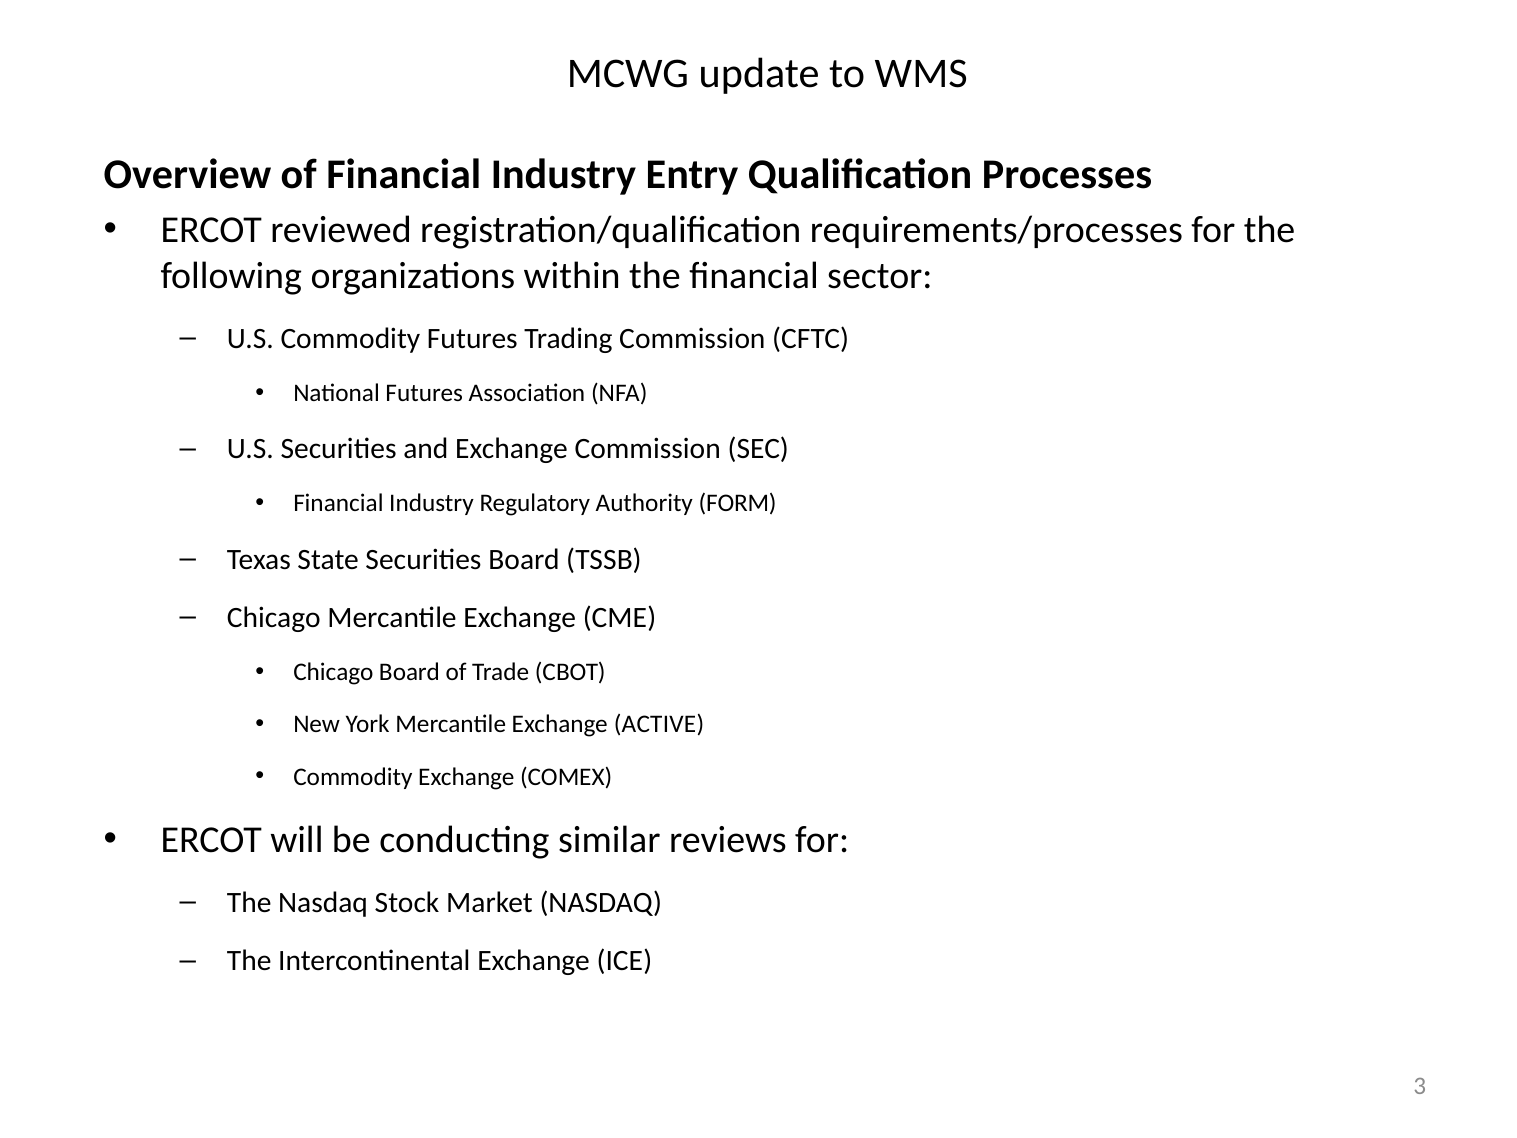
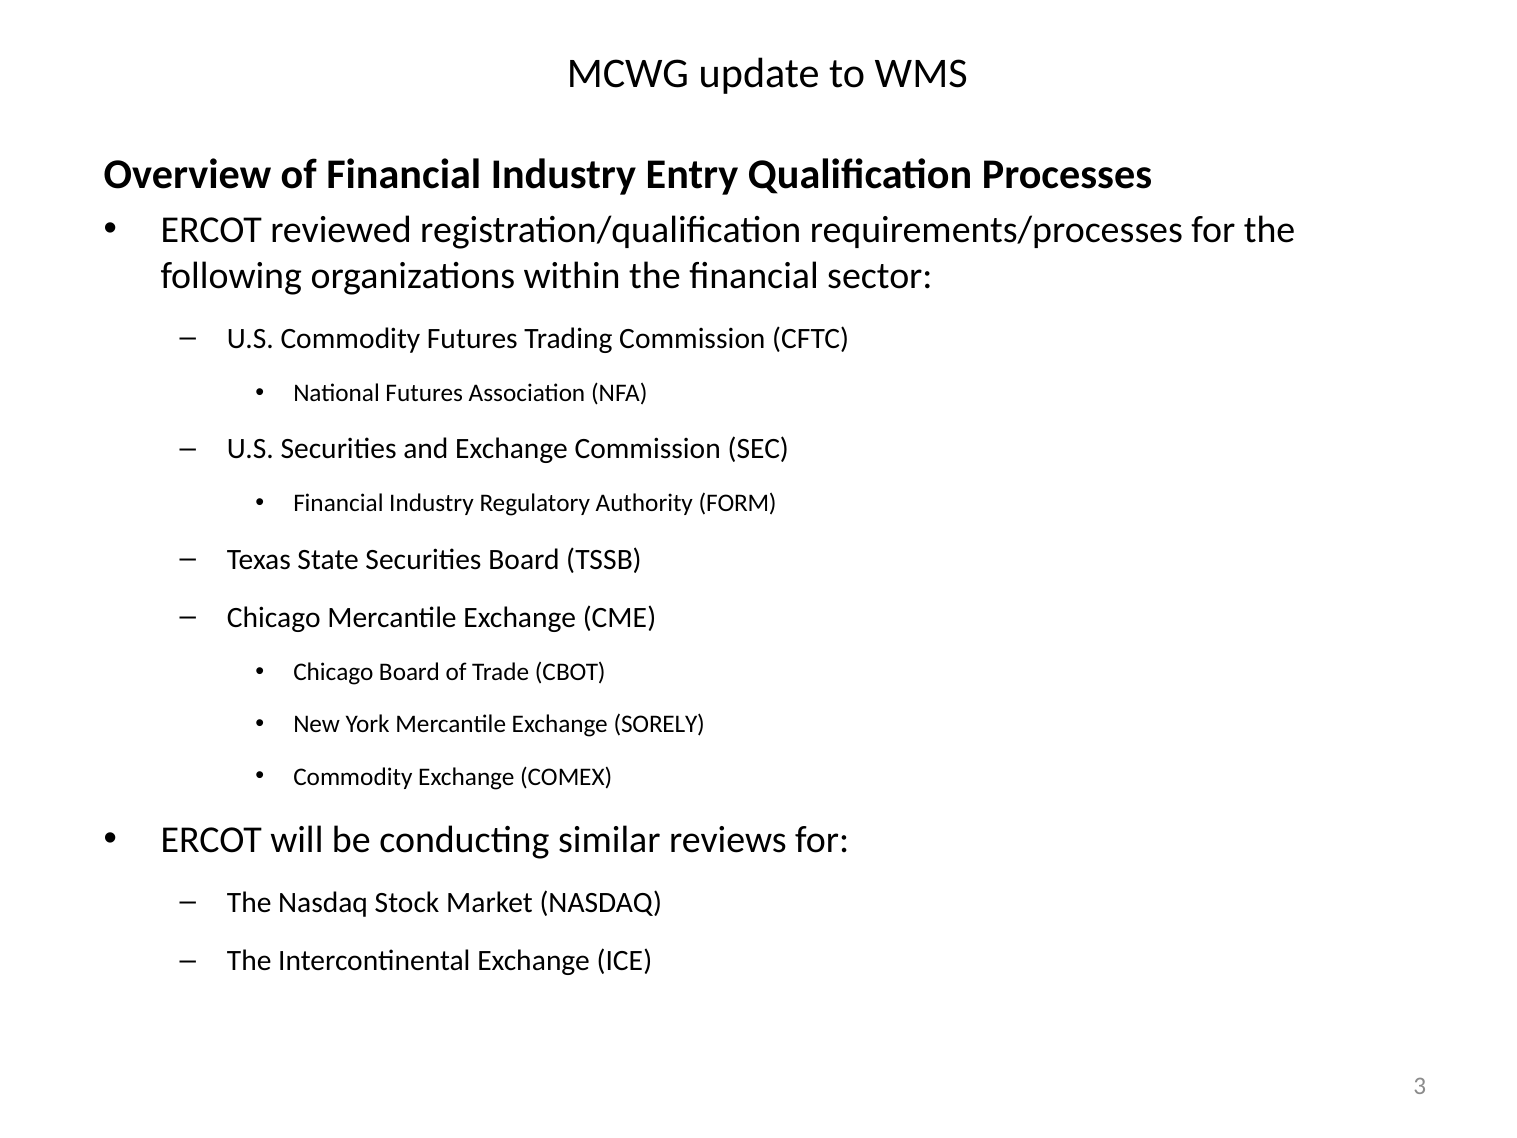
ACTIVE: ACTIVE -> SORELY (659, 724)
